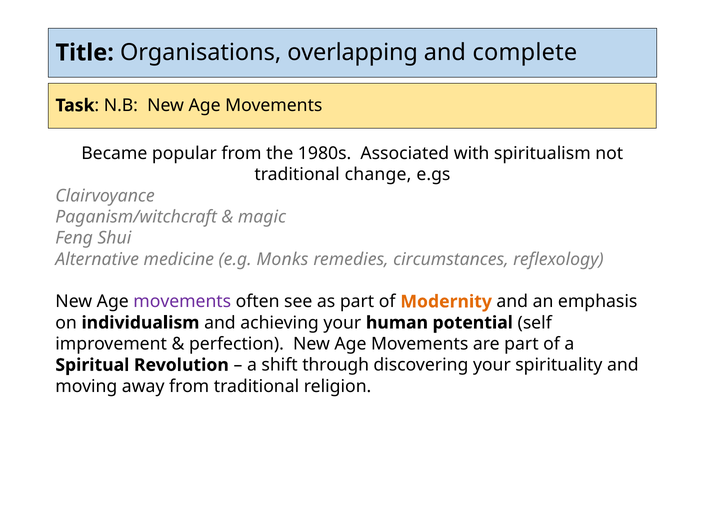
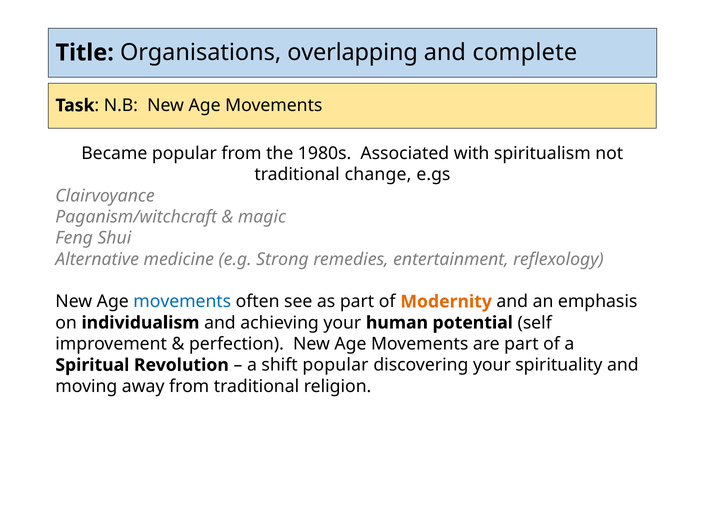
Monks: Monks -> Strong (282, 259)
circumstances: circumstances -> entertainment (451, 259)
movements colour: purple -> blue (182, 301)
shift through: through -> popular (335, 365)
